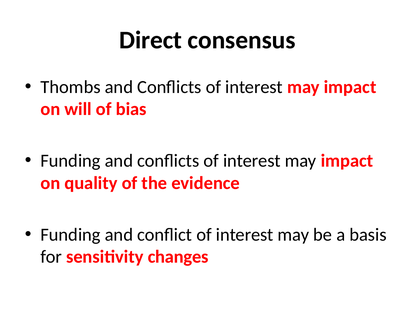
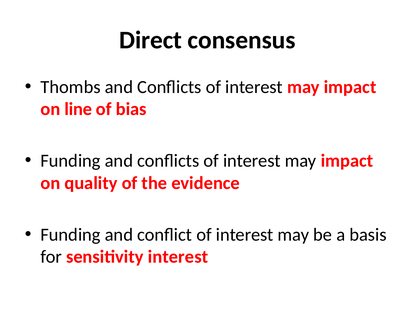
will: will -> line (78, 109)
sensitivity changes: changes -> interest (178, 257)
